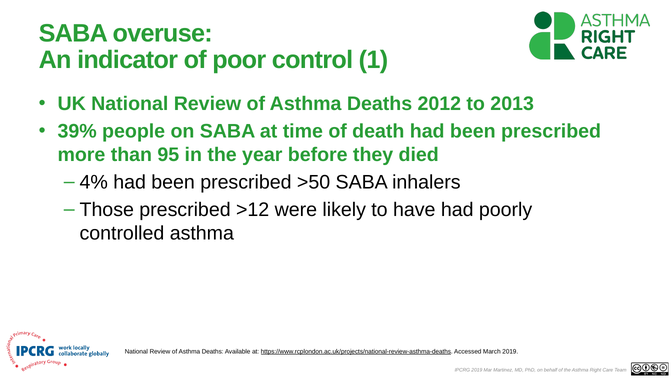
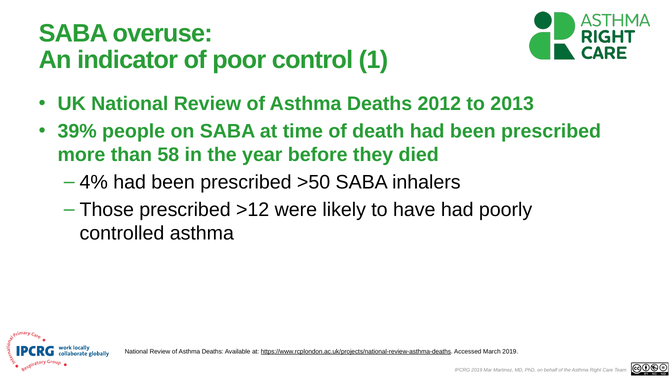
95: 95 -> 58 (168, 155)
